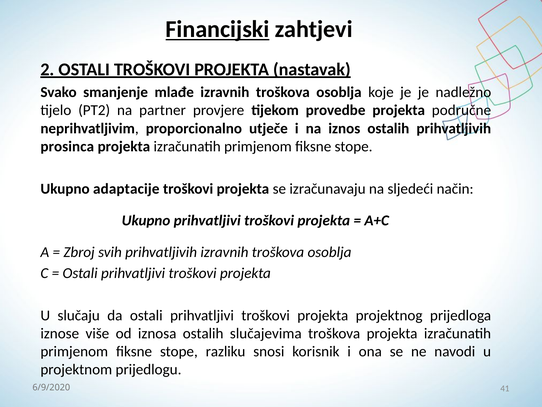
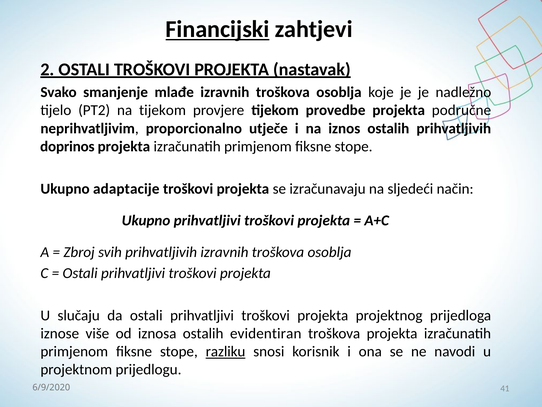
na partner: partner -> tijekom (163, 110)
prosinca: prosinca -> doprinos (67, 146)
slučajevima: slučajevima -> evidentiran (266, 333)
razliku underline: none -> present (226, 351)
